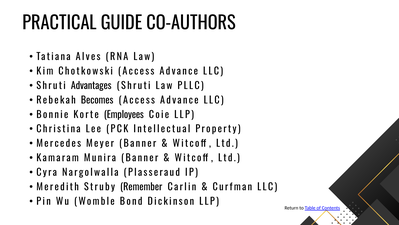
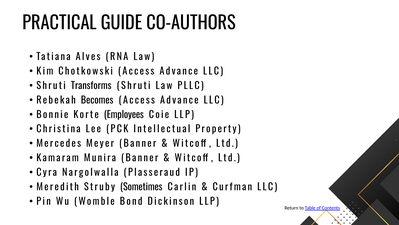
Advantages: Advantages -> Transforms (91, 86)
Remember: Remember -> Sometimes (141, 187)
